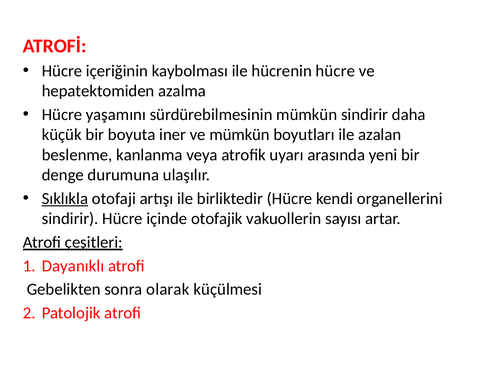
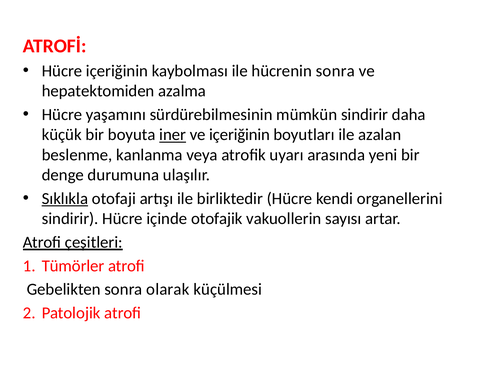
hücrenin hücre: hücre -> sonra (335, 71)
iner underline: none -> present (173, 135)
ve mümkün: mümkün -> içeriğinin (240, 135)
Dayanıklı: Dayanıklı -> Tümörler (73, 266)
